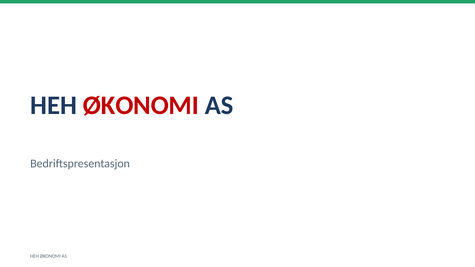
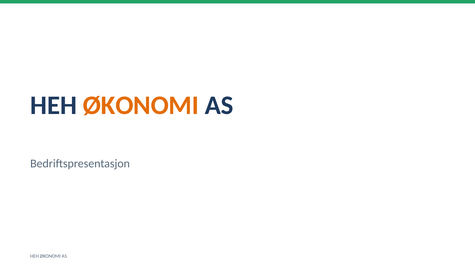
ØKONOMI colour: red -> orange (141, 105)
